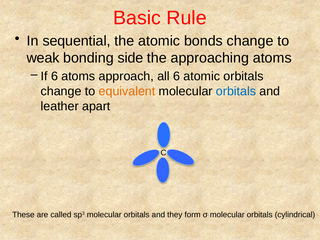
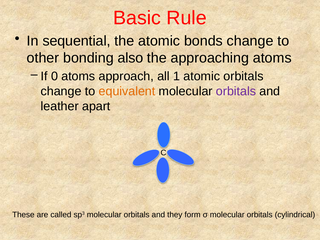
weak: weak -> other (43, 58)
side: side -> also (130, 58)
If 6: 6 -> 0 (54, 76)
all 6: 6 -> 1 (177, 76)
orbitals colour: blue -> purple (236, 91)
